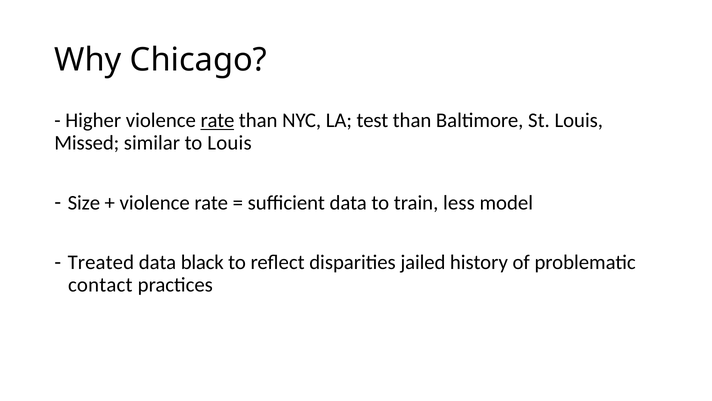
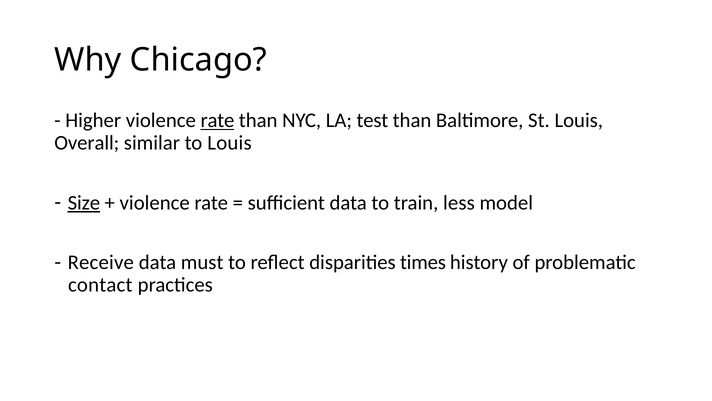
Missed: Missed -> Overall (87, 143)
Size underline: none -> present (84, 203)
Treated: Treated -> Receive (101, 262)
black: black -> must (202, 262)
jailed: jailed -> times (423, 262)
